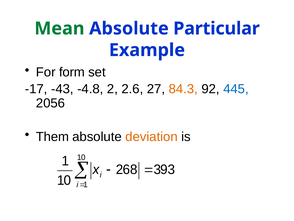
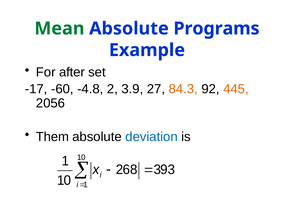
Particular: Particular -> Programs (216, 28)
form: form -> after (72, 72)
-43: -43 -> -60 (62, 89)
2.6: 2.6 -> 3.9 (132, 89)
445 colour: blue -> orange (236, 89)
deviation colour: orange -> blue (152, 136)
